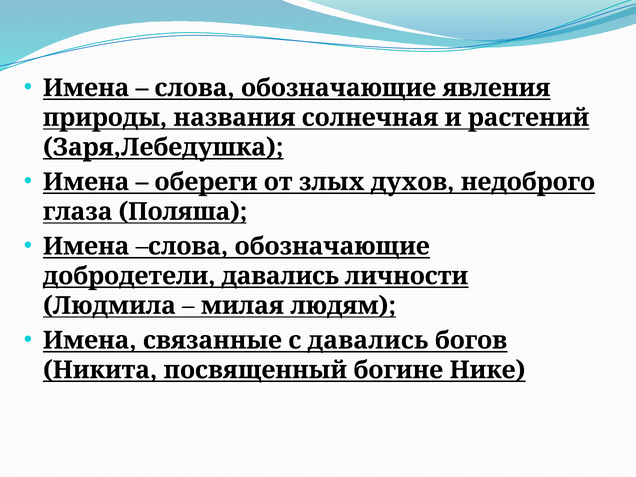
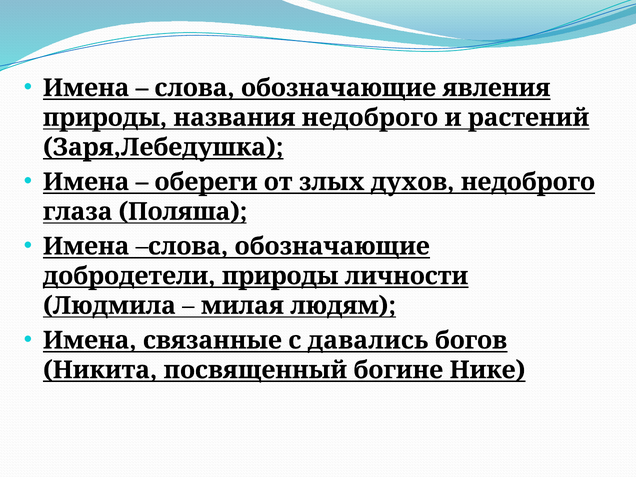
названия солнечная: солнечная -> недоброго (370, 118)
добродетели давались: давались -> природы (280, 276)
